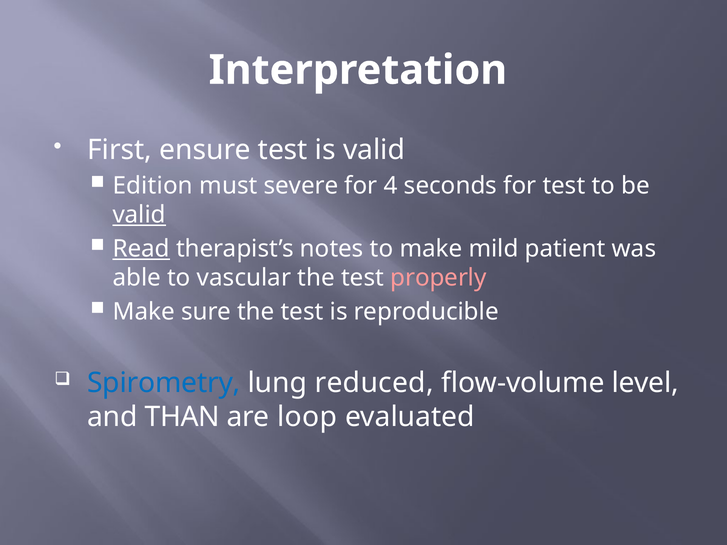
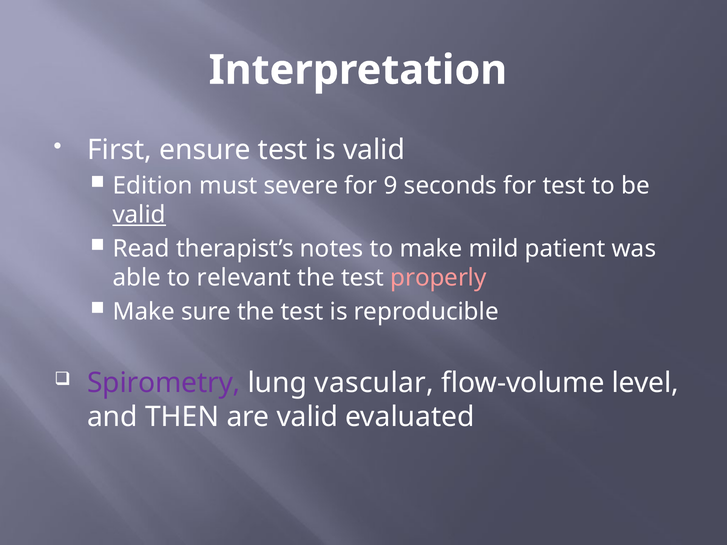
4: 4 -> 9 (391, 186)
Read underline: present -> none (141, 249)
vascular: vascular -> relevant (244, 278)
Spirometry colour: blue -> purple (164, 383)
reduced: reduced -> vascular (374, 383)
THAN: THAN -> THEN (182, 417)
are loop: loop -> valid (307, 417)
